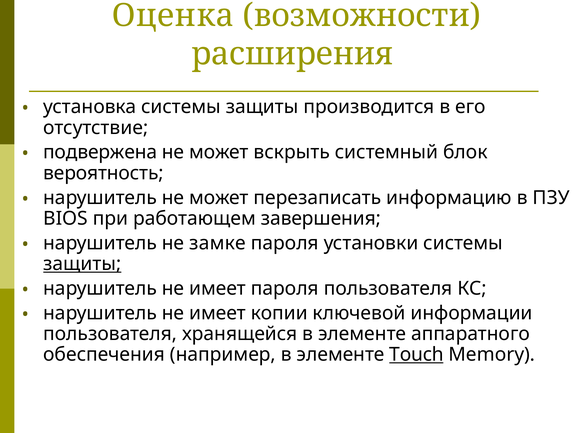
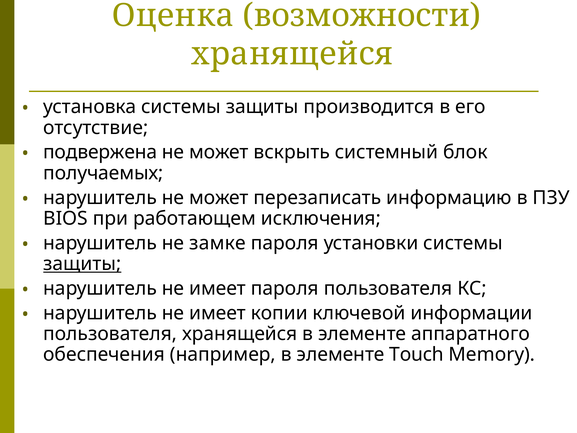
расширения: расширения -> хранящейся (292, 54)
вероятность: вероятность -> получаемых (103, 173)
завершения: завершения -> исключения (321, 218)
Touch underline: present -> none (417, 354)
